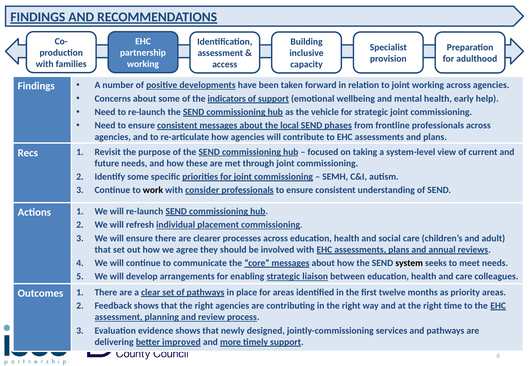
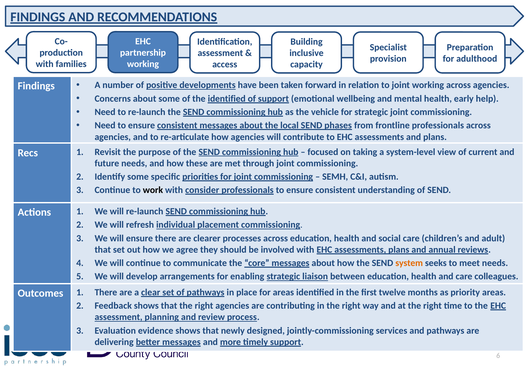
the indicators: indicators -> identified (227, 99)
system colour: black -> orange (409, 263)
better improved: improved -> messages (181, 342)
